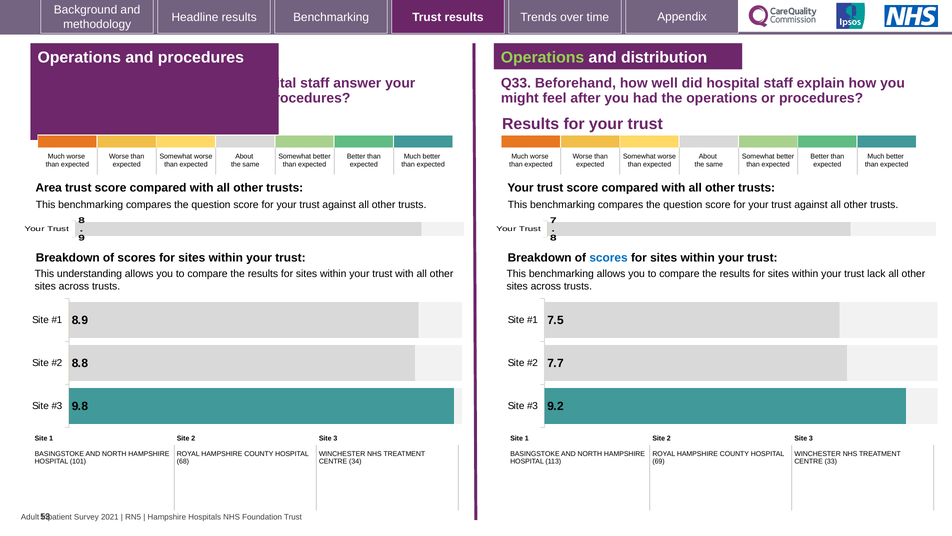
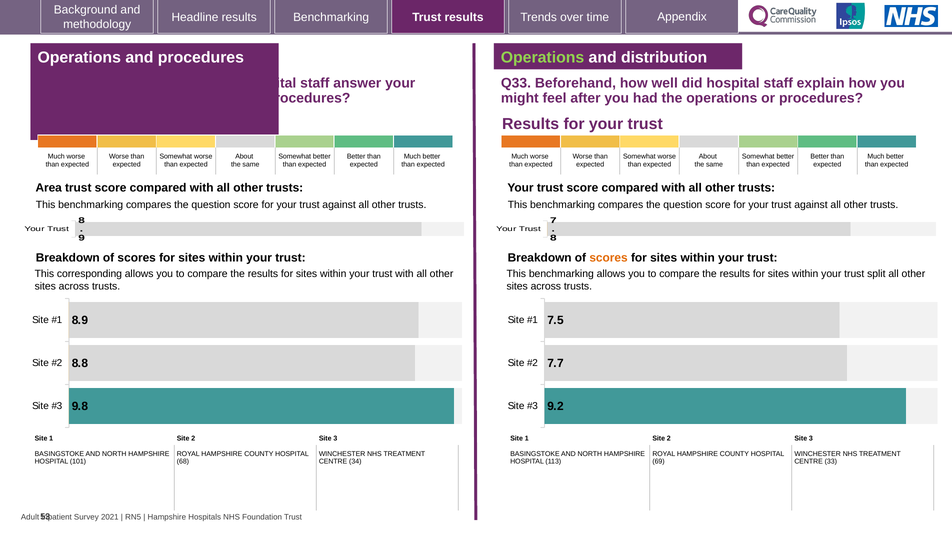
scores colour: blue -> orange (609, 258)
understanding: understanding -> corresponding (89, 274)
lack: lack -> split (876, 274)
